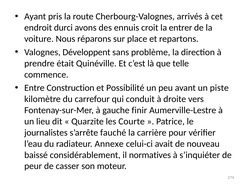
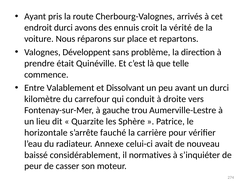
entrer: entrer -> vérité (180, 28)
Construction: Construction -> Valablement (71, 88)
Possibilité: Possibilité -> Dissolvant (125, 88)
un piste: piste -> durci (219, 88)
finir: finir -> trou (139, 111)
Courte: Courte -> Sphère (132, 122)
journalistes: journalistes -> horizontale (46, 133)
